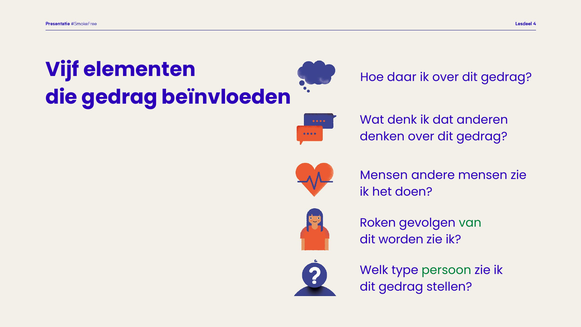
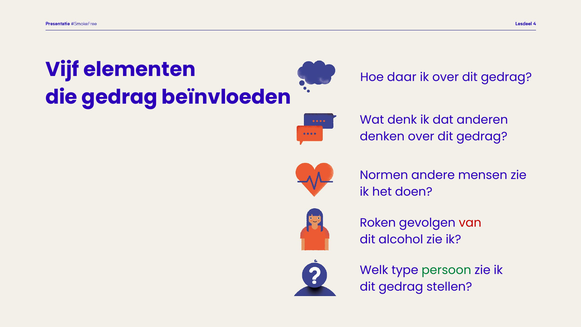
Mensen: Mensen -> Normen (384, 175)
van colour: green -> red (470, 223)
worden: worden -> alcohol (401, 239)
